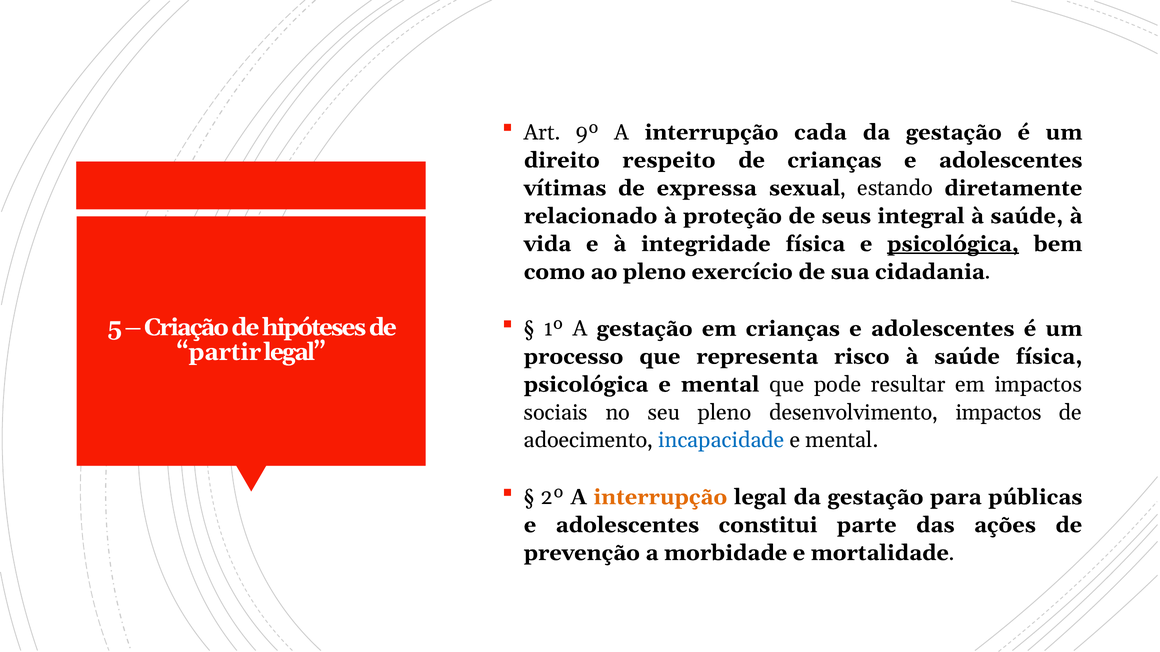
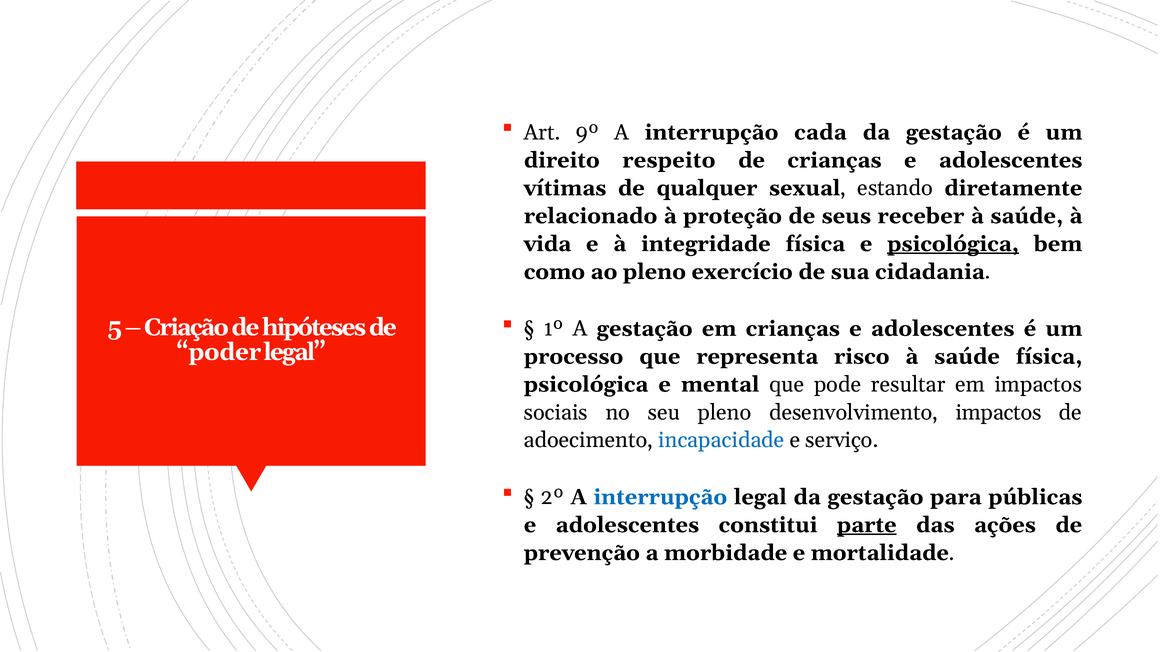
expressa: expressa -> qualquer (707, 188)
integral: integral -> receber (921, 216)
partir: partir -> poder (219, 352)
mental: mental -> serviço (842, 441)
interrupção colour: orange -> blue (660, 497)
parte underline: none -> present (867, 525)
